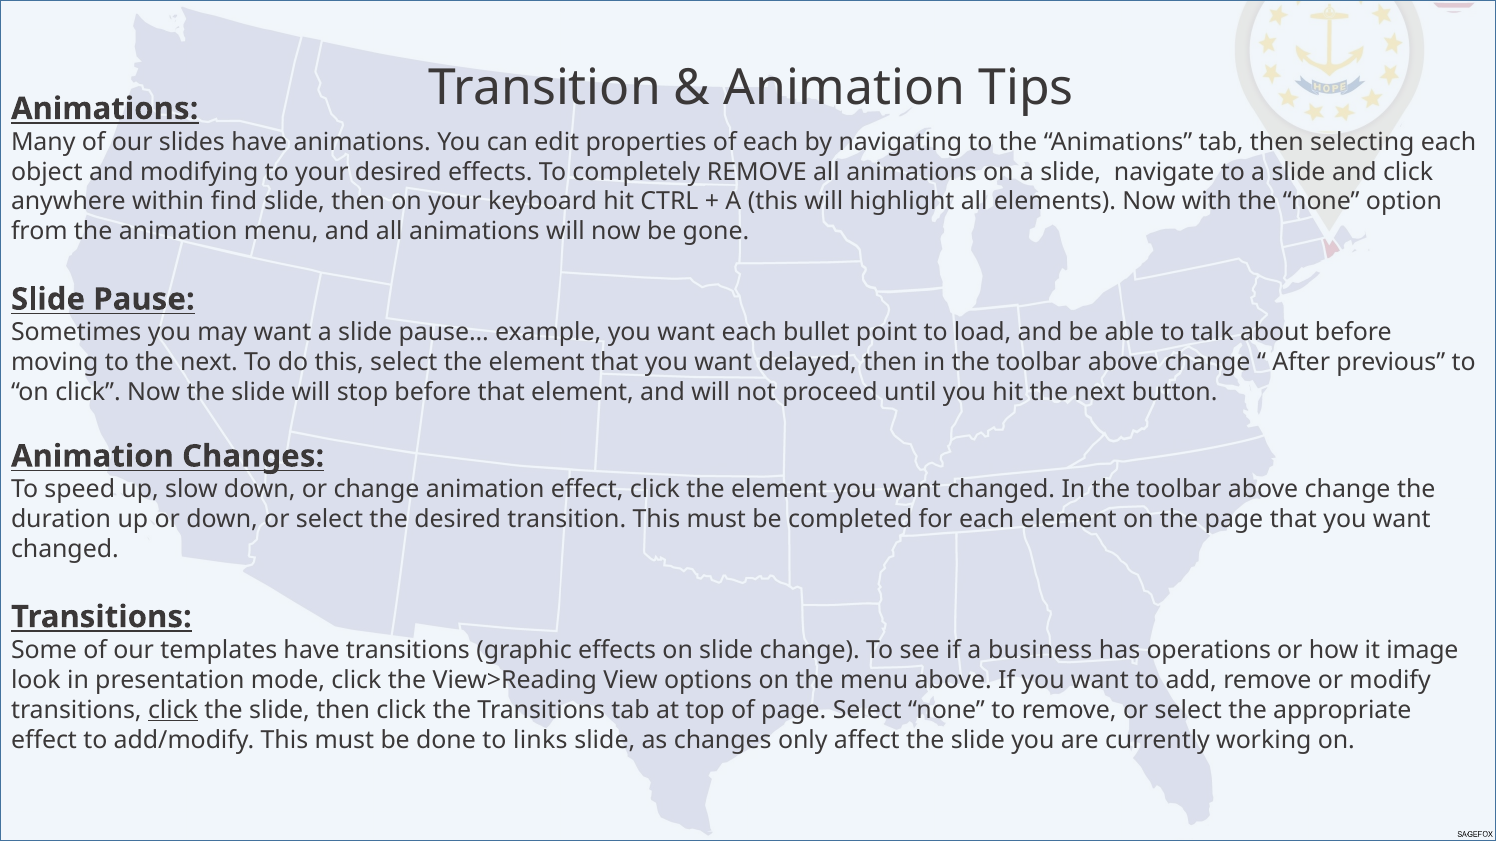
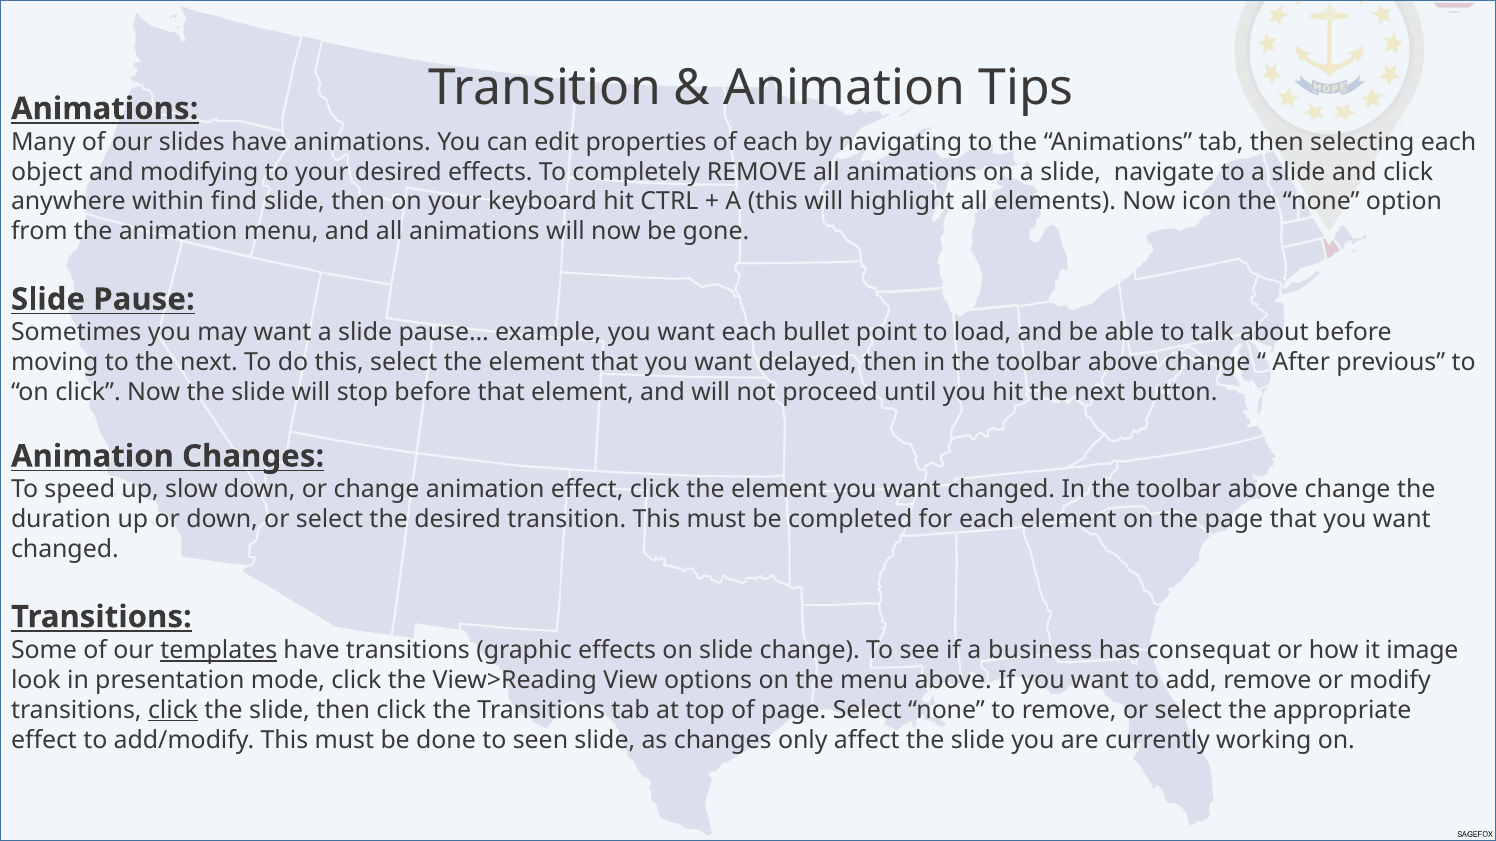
with: with -> icon (1207, 202)
templates underline: none -> present (219, 651)
operations: operations -> consequat (1209, 651)
links: links -> seen (540, 740)
